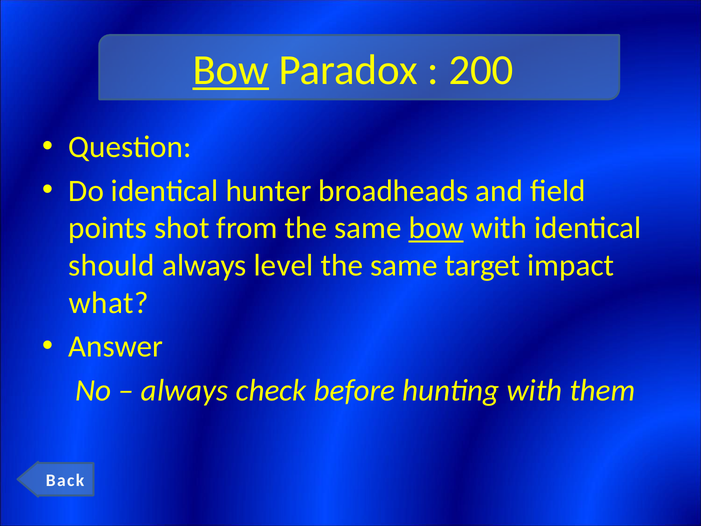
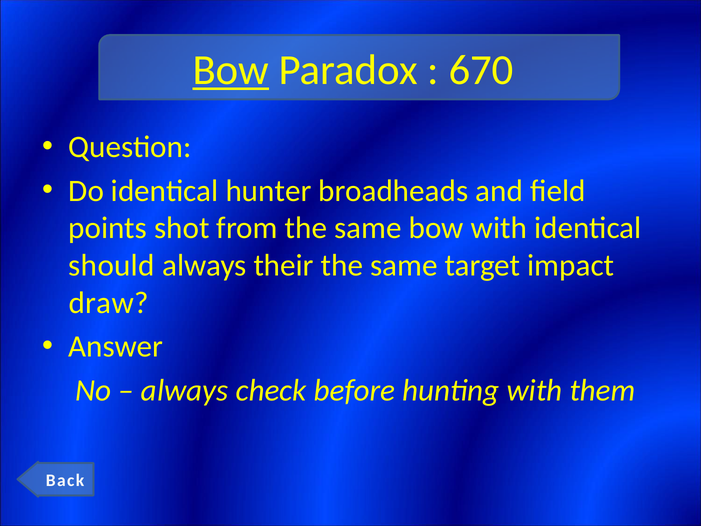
200: 200 -> 670 (481, 70)
bow underline: present -> none (436, 228)
level: level -> their (284, 265)
what: what -> draw (109, 303)
